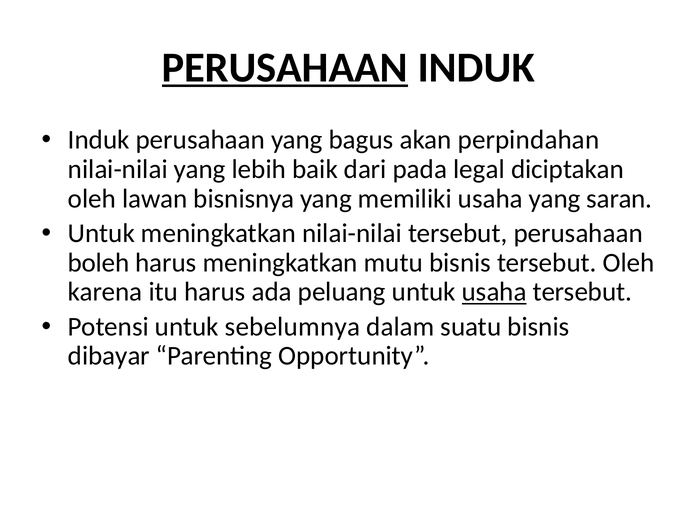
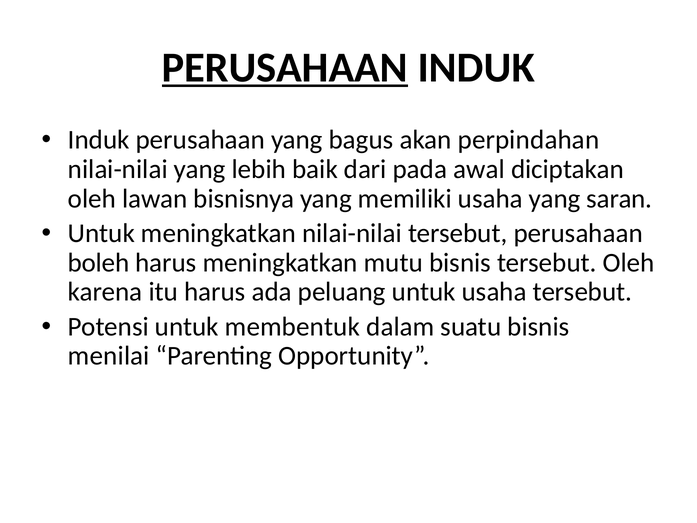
legal: legal -> awal (479, 169)
usaha underline: present -> none (494, 292)
sebelumnya: sebelumnya -> membentuk (292, 326)
dibayar: dibayar -> menilai (109, 356)
